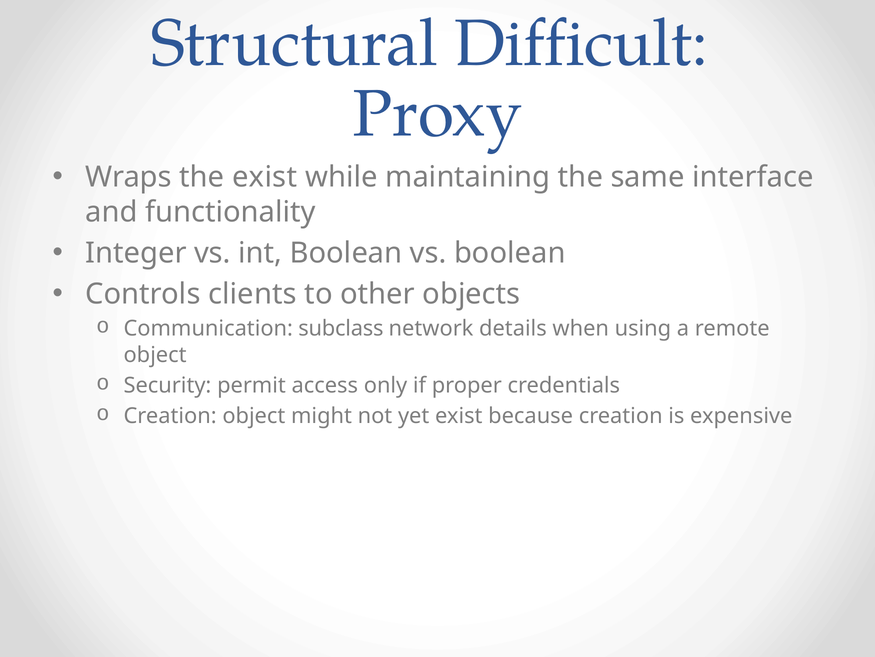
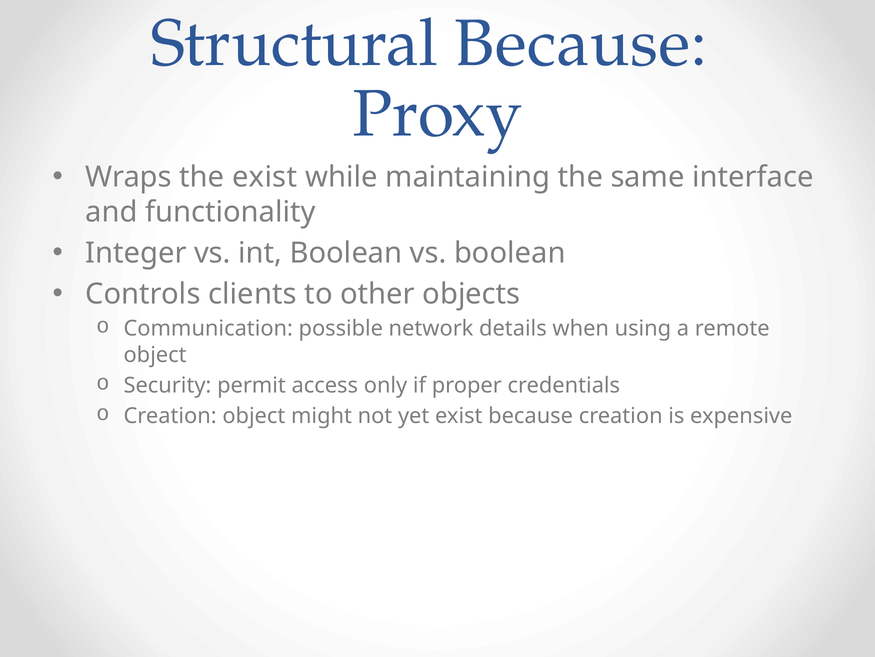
Structural Difficult: Difficult -> Because (581, 43)
subclass: subclass -> possible (341, 328)
